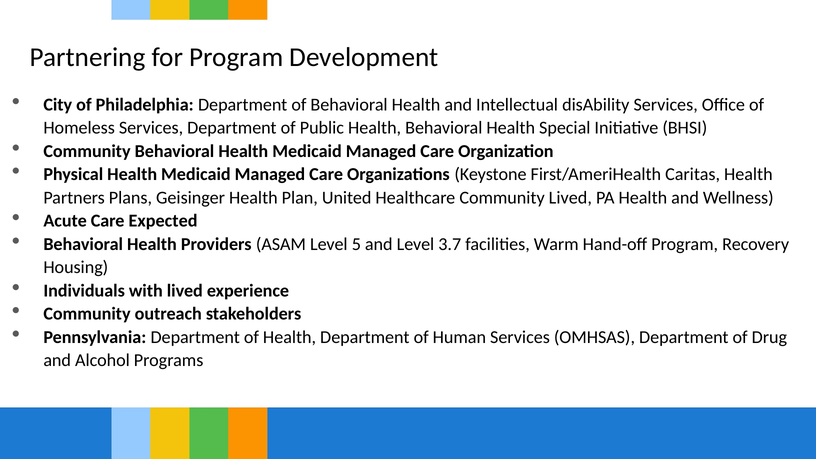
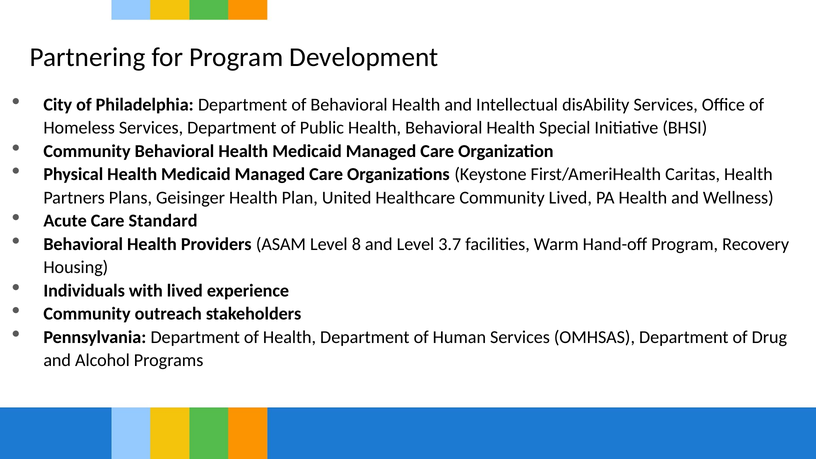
Expected: Expected -> Standard (163, 221)
5: 5 -> 8 (356, 244)
